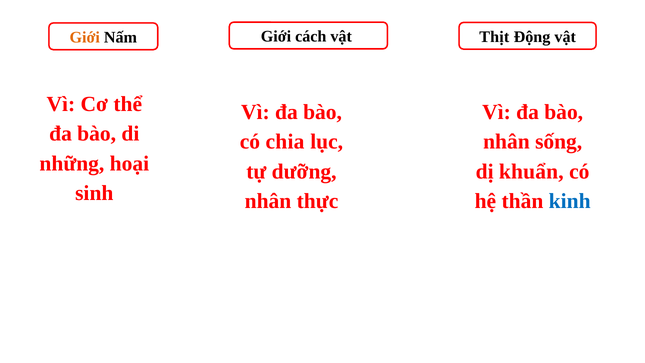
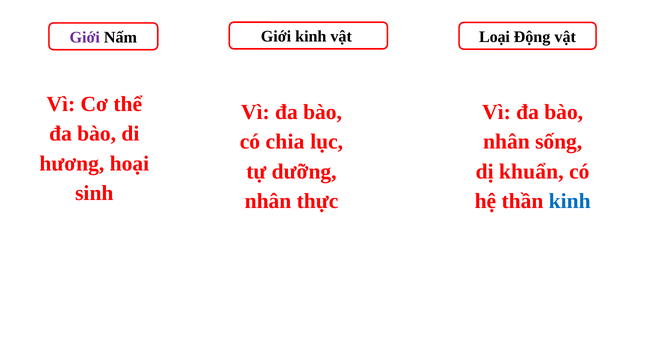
Giới cách: cách -> kinh (311, 37)
Giới colour: orange -> purple (85, 37)
Thịt: Thịt -> Loại (495, 37)
những: những -> hương (72, 163)
